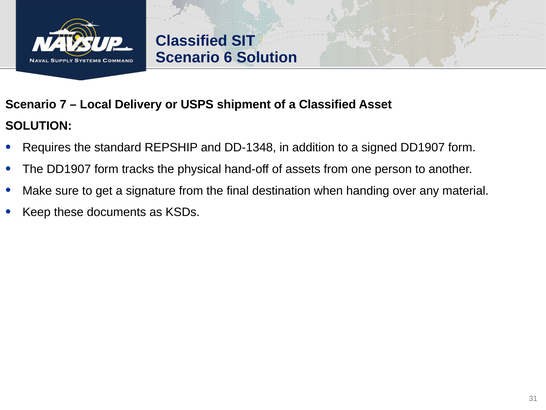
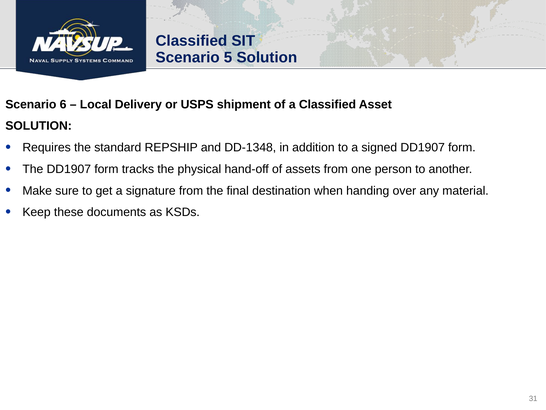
6: 6 -> 5 (228, 57)
7: 7 -> 6 (63, 104)
